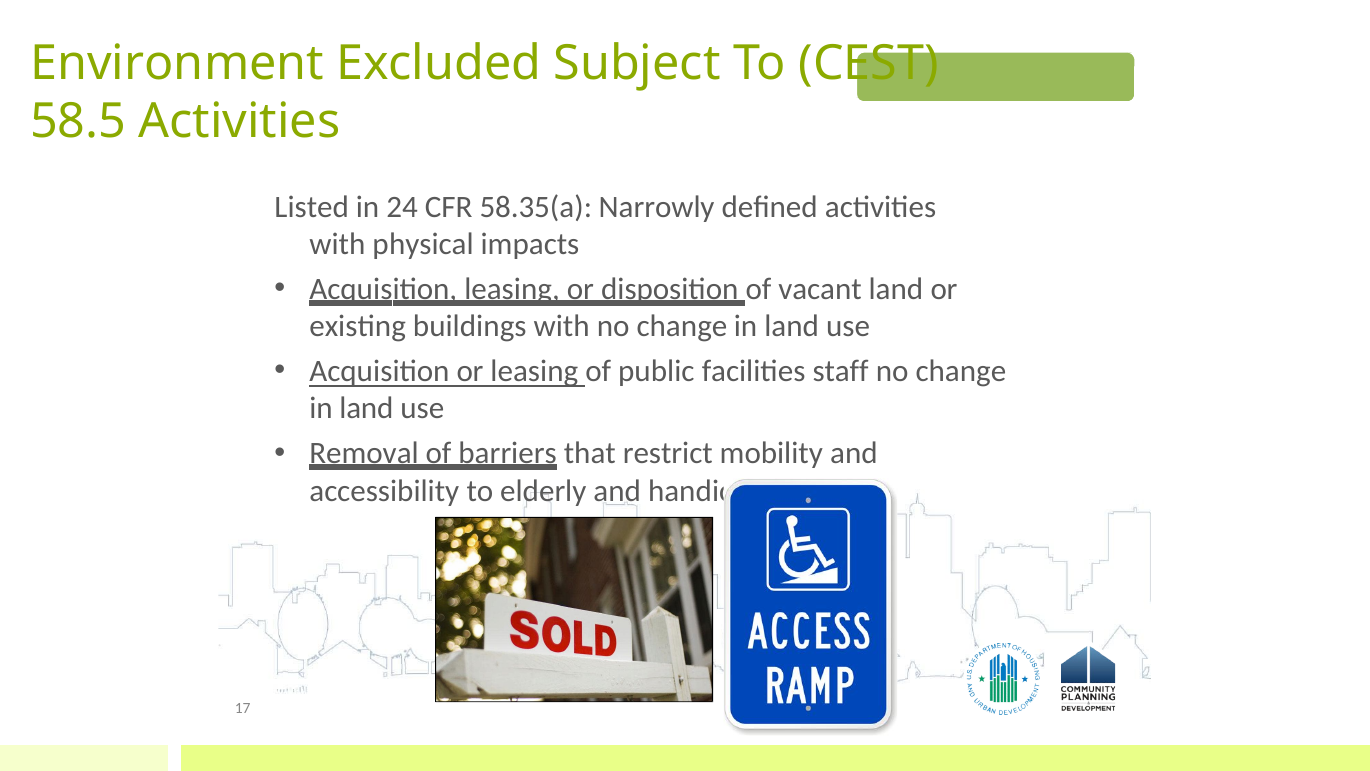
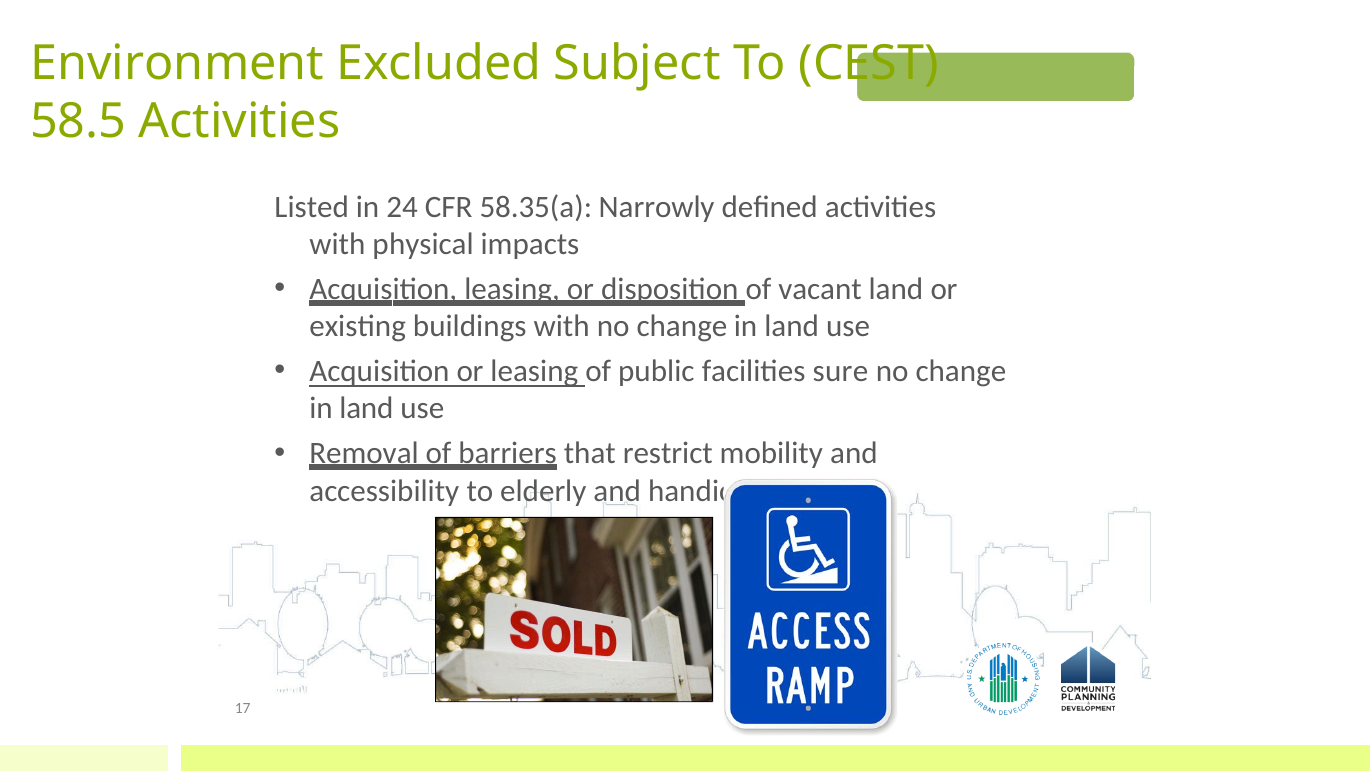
staff: staff -> sure (840, 371)
